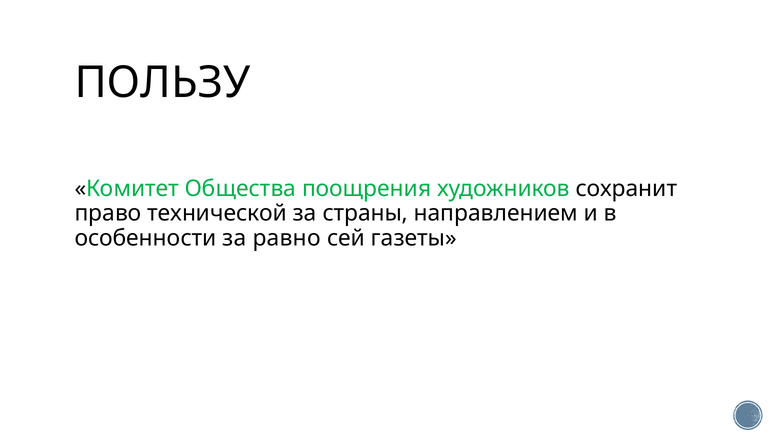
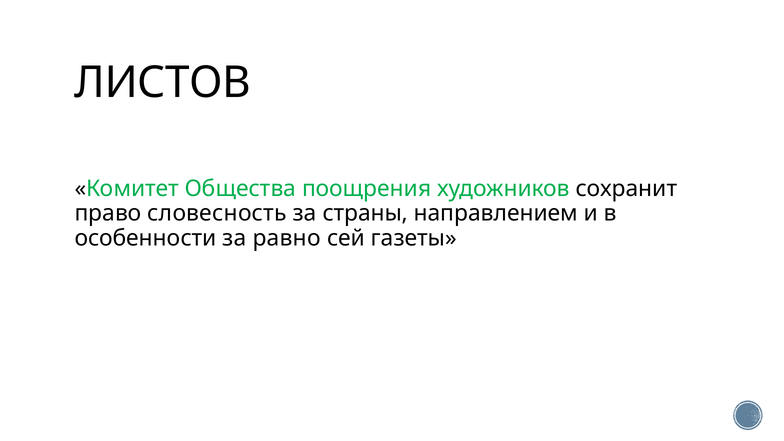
ПОЛЬЗУ: ПОЛЬЗУ -> ЛИСТОВ (163, 83)
технической: технической -> словесность (217, 213)
